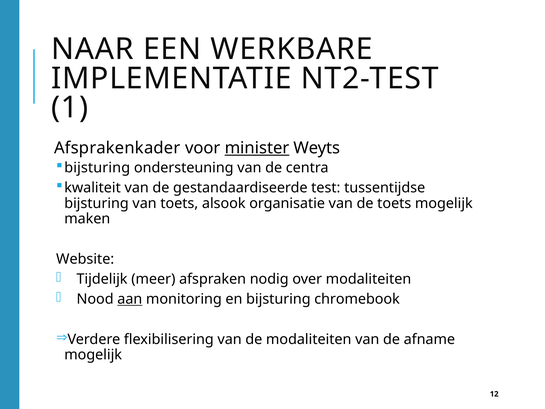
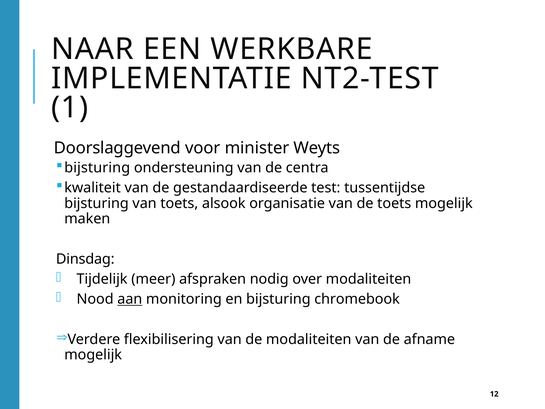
Afsprakenkader: Afsprakenkader -> Doorslaggevend (117, 148)
minister underline: present -> none (257, 148)
Website: Website -> Dinsdag (85, 259)
